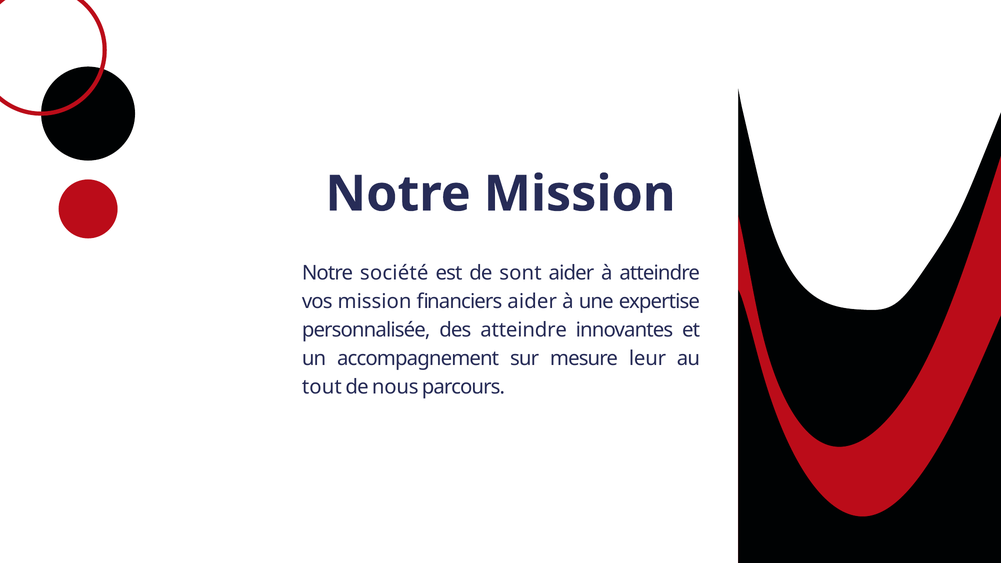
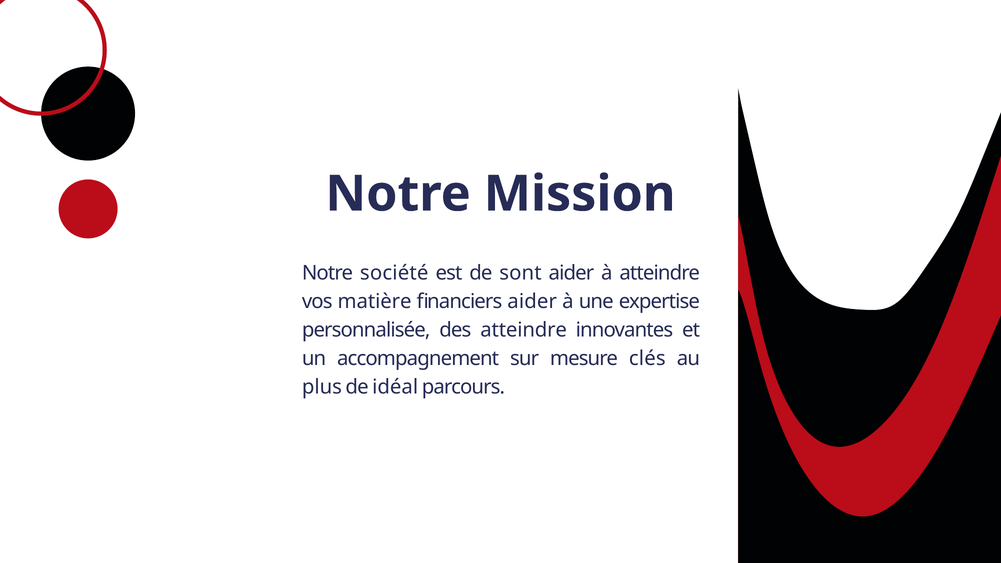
vos mission: mission -> matière (375, 301)
leur: leur -> clés (647, 358)
tout: tout -> plus (322, 387)
nous: nous -> idéal (395, 387)
